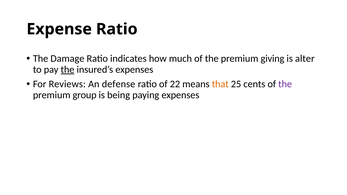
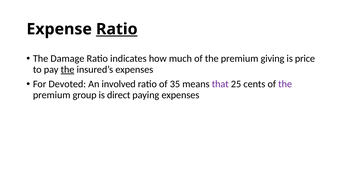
Ratio underline: none -> present (117, 29)
alter: alter -> price (305, 59)
Reviews: Reviews -> Devoted (67, 84)
defense: defense -> involved (119, 84)
22: 22 -> 35 (175, 84)
that colour: orange -> purple (220, 84)
being: being -> direct (119, 95)
